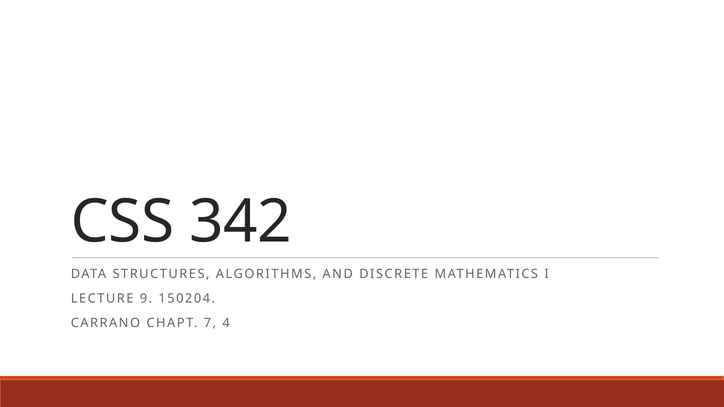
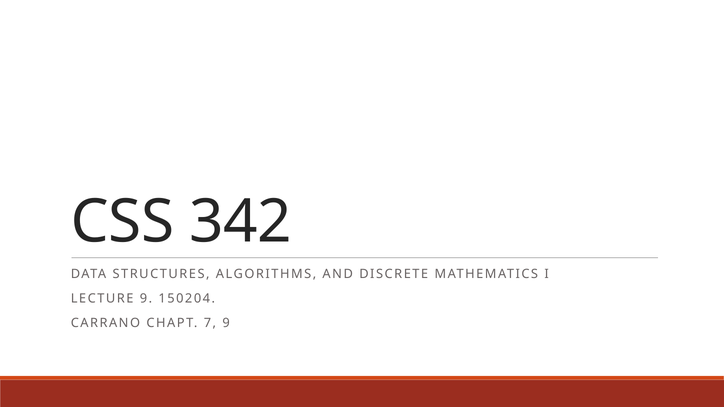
7 4: 4 -> 9 (226, 323)
